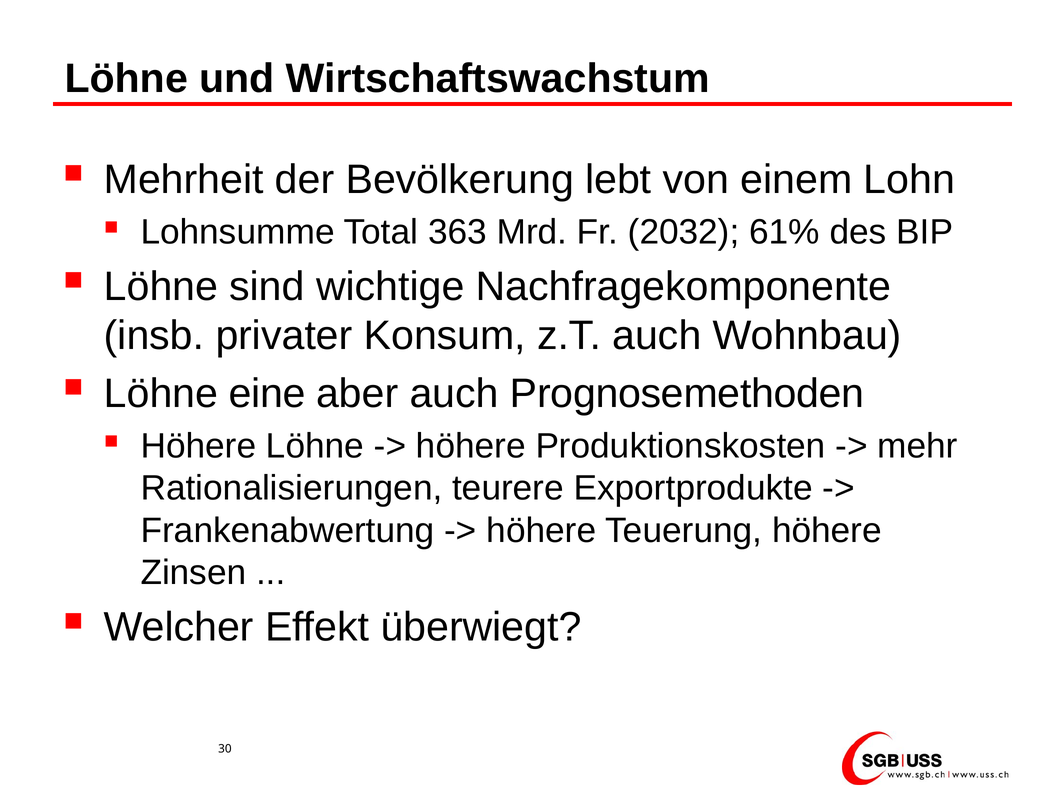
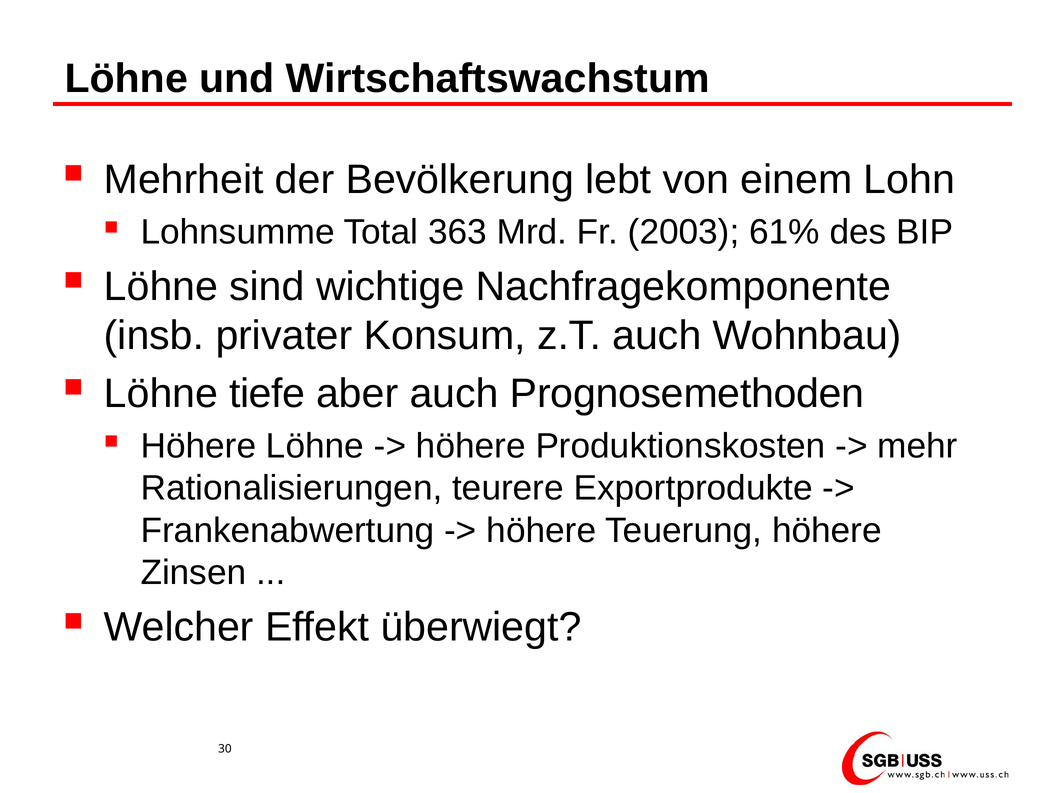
2032: 2032 -> 2003 (684, 232)
eine: eine -> tiefe (267, 394)
